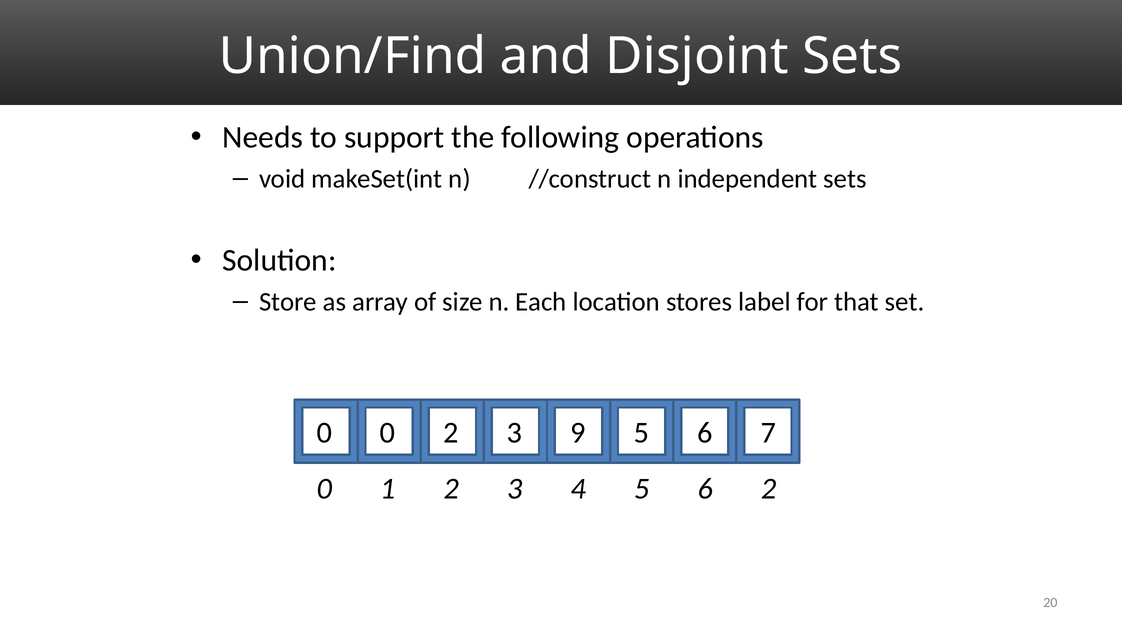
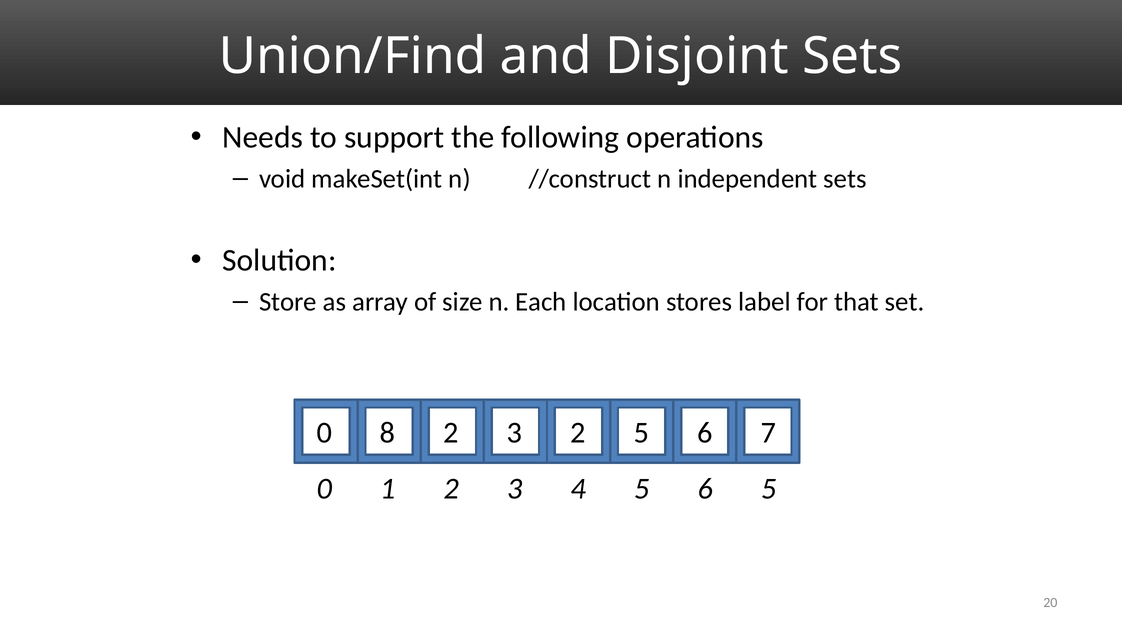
0 0: 0 -> 8 (388, 433)
3 9: 9 -> 2 (578, 433)
6 2: 2 -> 5 (769, 489)
